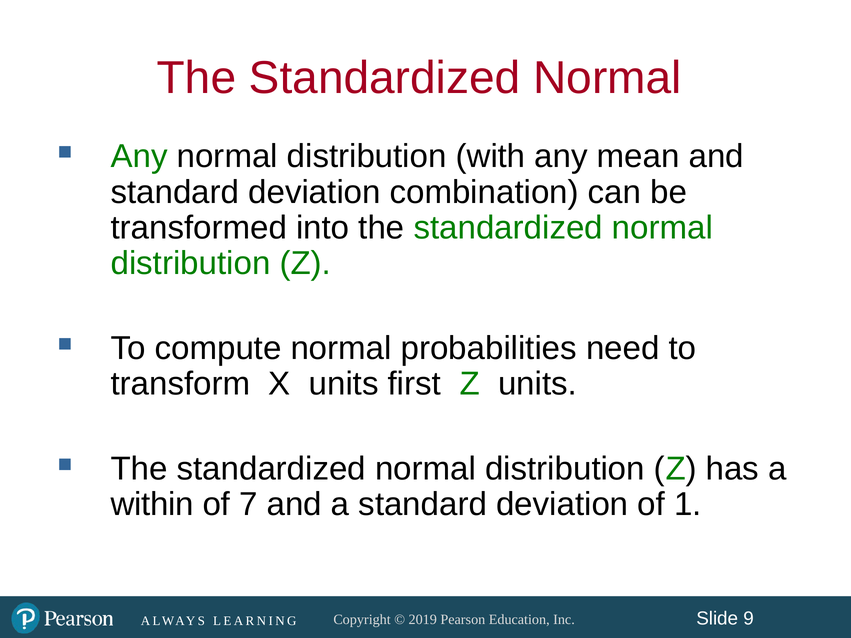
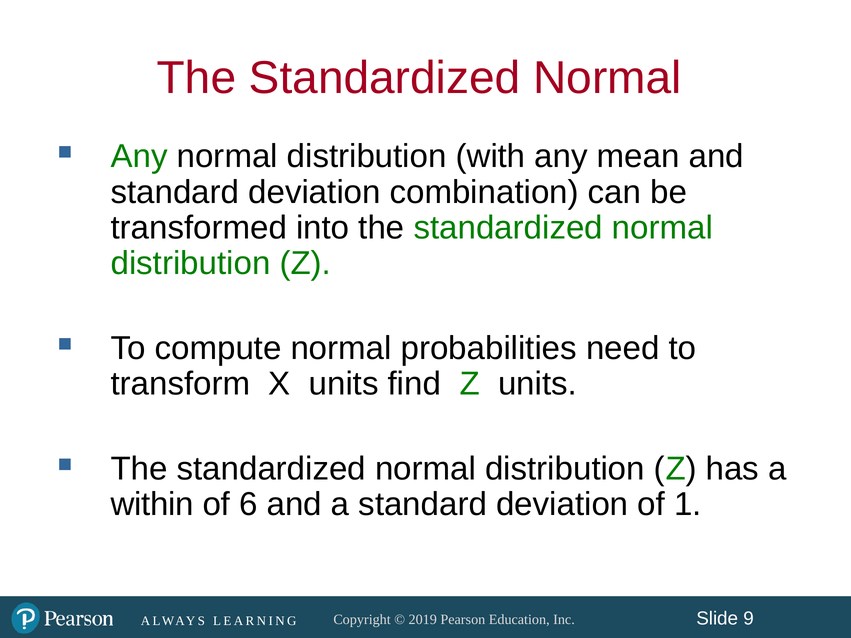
first: first -> find (414, 384)
7: 7 -> 6 (248, 505)
